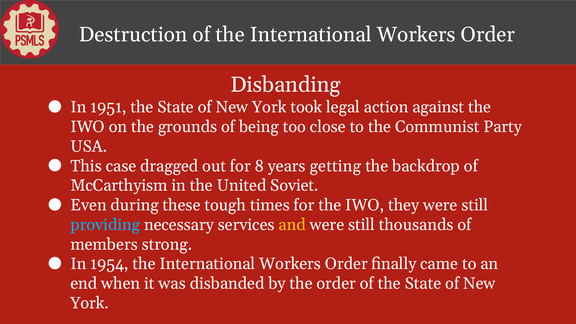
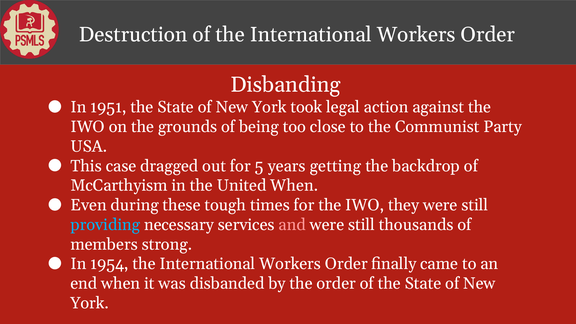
8: 8 -> 5 (259, 166)
United Soviet: Soviet -> When (294, 186)
and colour: yellow -> pink (292, 225)
